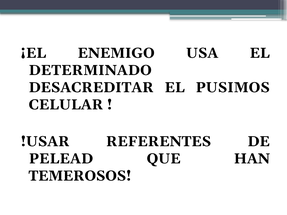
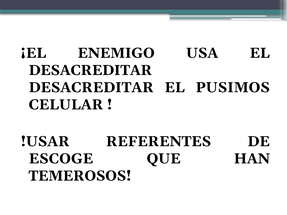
DETERMINADO: DETERMINADO -> DESACREDITAR (90, 70)
PELEAD: PELEAD -> ESCOGE (61, 159)
